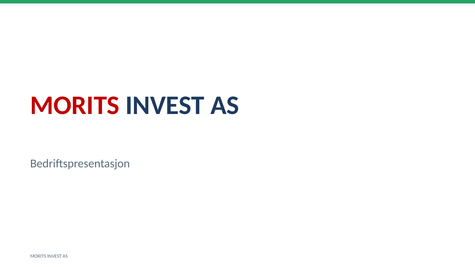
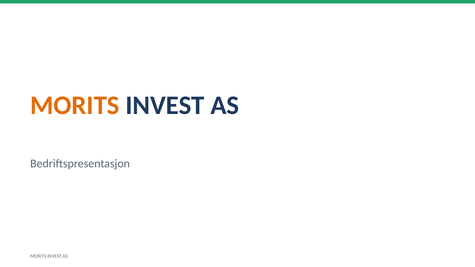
MORITS colour: red -> orange (75, 105)
